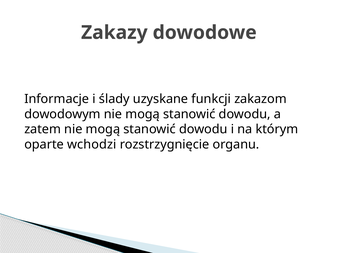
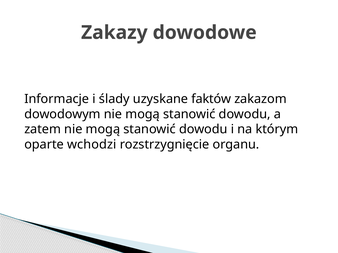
funkcji: funkcji -> faktów (211, 99)
